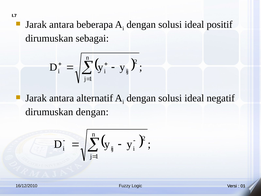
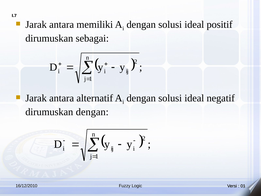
beberapa: beberapa -> memiliki (95, 24)
